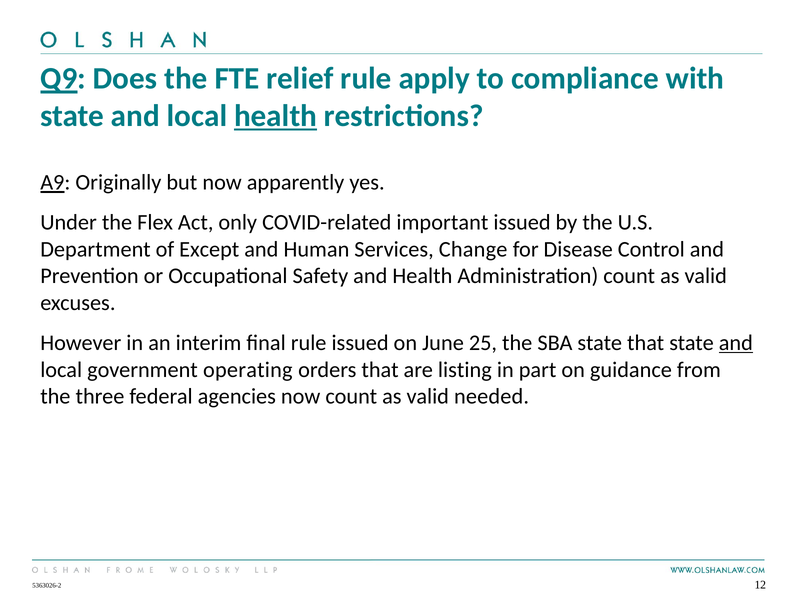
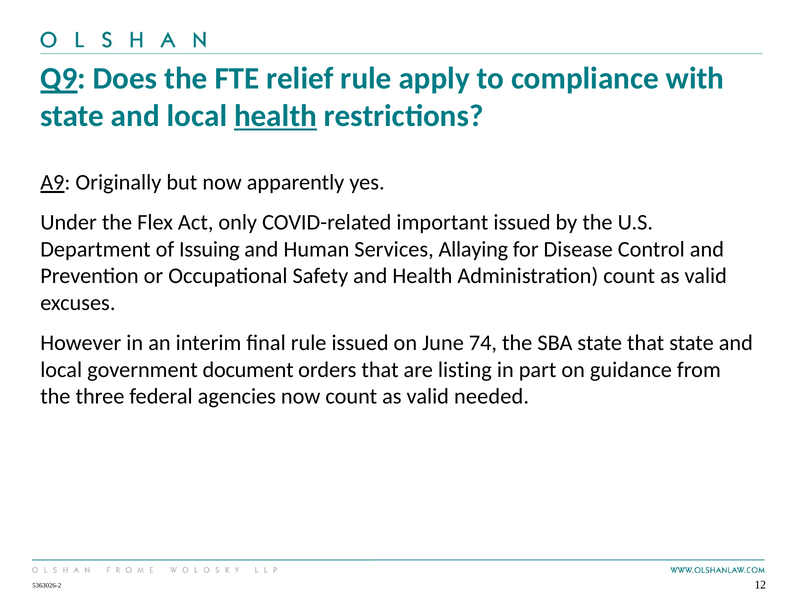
Except: Except -> Issuing (209, 249)
Change: Change -> Allaying (473, 249)
25: 25 -> 74 (483, 343)
and underline: present -> none (736, 343)
operating: operating -> document (248, 369)
